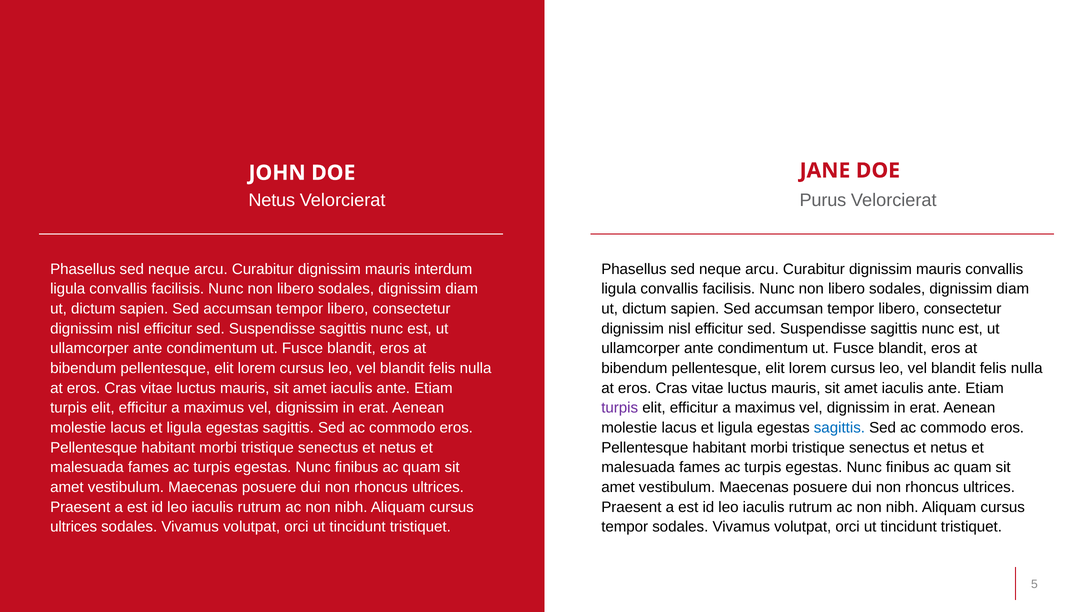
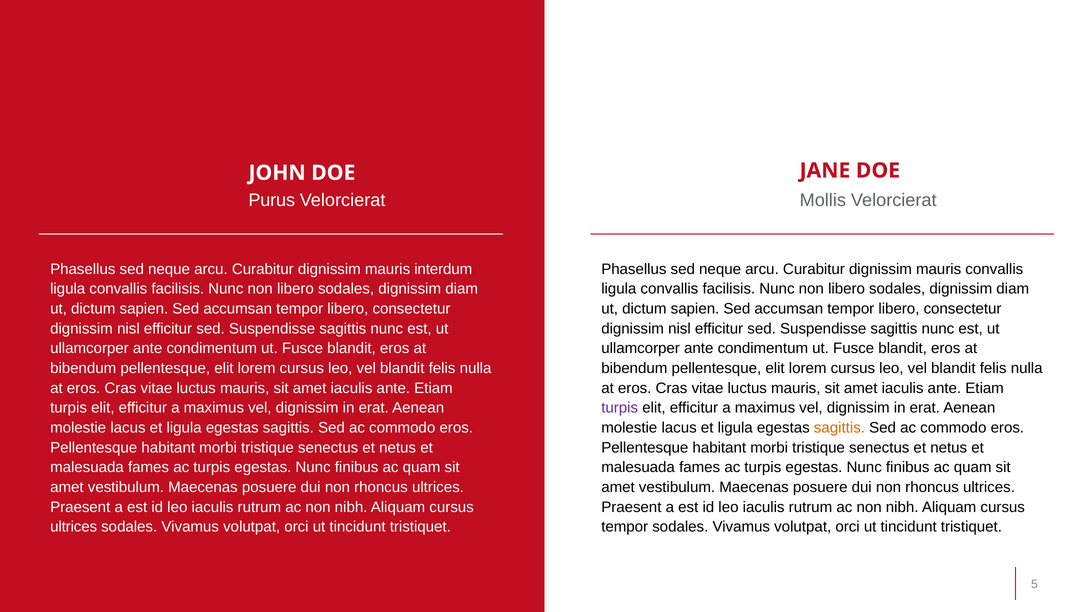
Netus: Netus -> Purus (272, 200)
Purus: Purus -> Mollis (823, 200)
sagittis colour: blue -> orange (839, 428)
